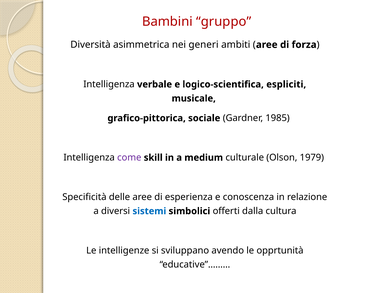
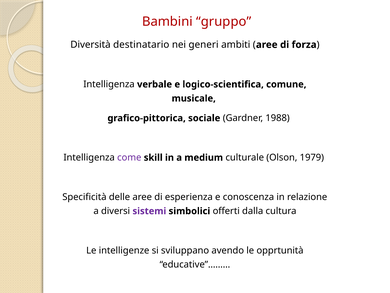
asimmetrica: asimmetrica -> destinatario (141, 45)
espliciti: espliciti -> comune (286, 84)
1985: 1985 -> 1988 (278, 118)
sistemi colour: blue -> purple (149, 211)
